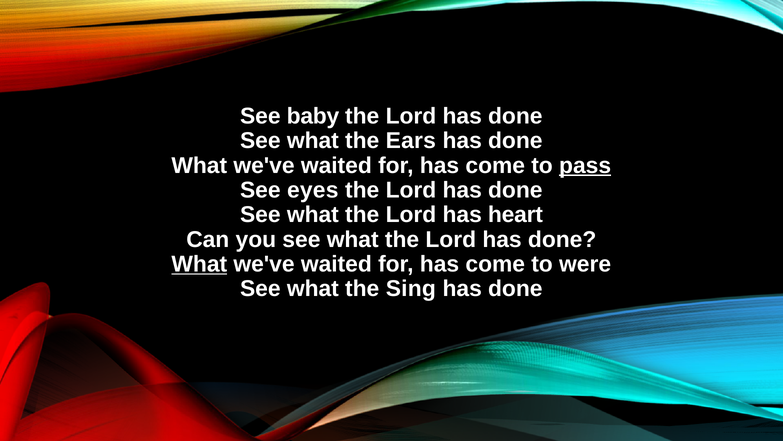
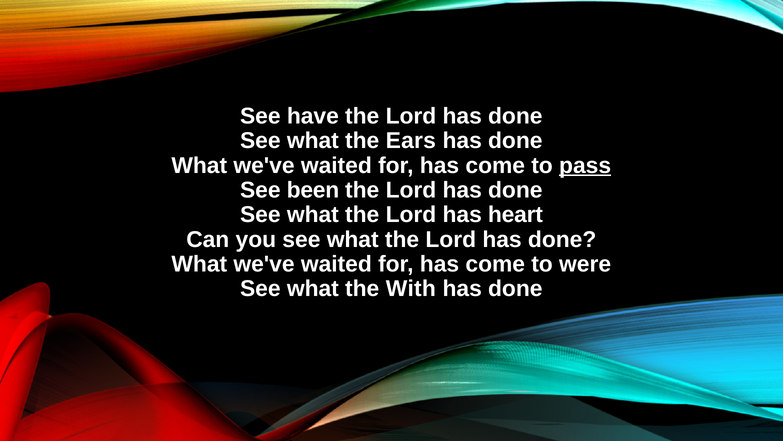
baby: baby -> have (313, 116)
eyes: eyes -> been (313, 190)
What underline: present -> none (199, 264)
Sing: Sing -> With (411, 288)
